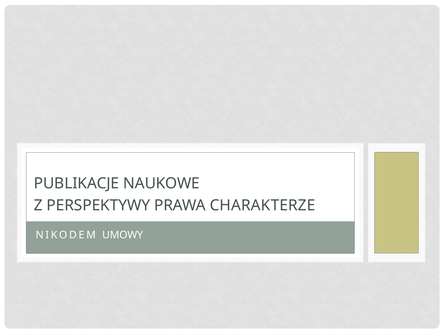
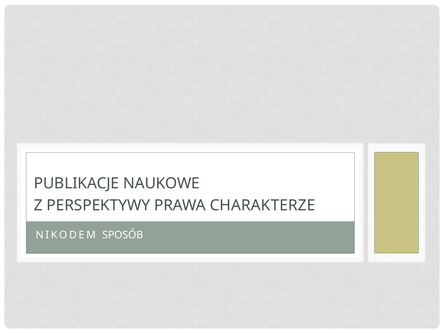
UMOWY: UMOWY -> SPOSÓB (123, 235)
